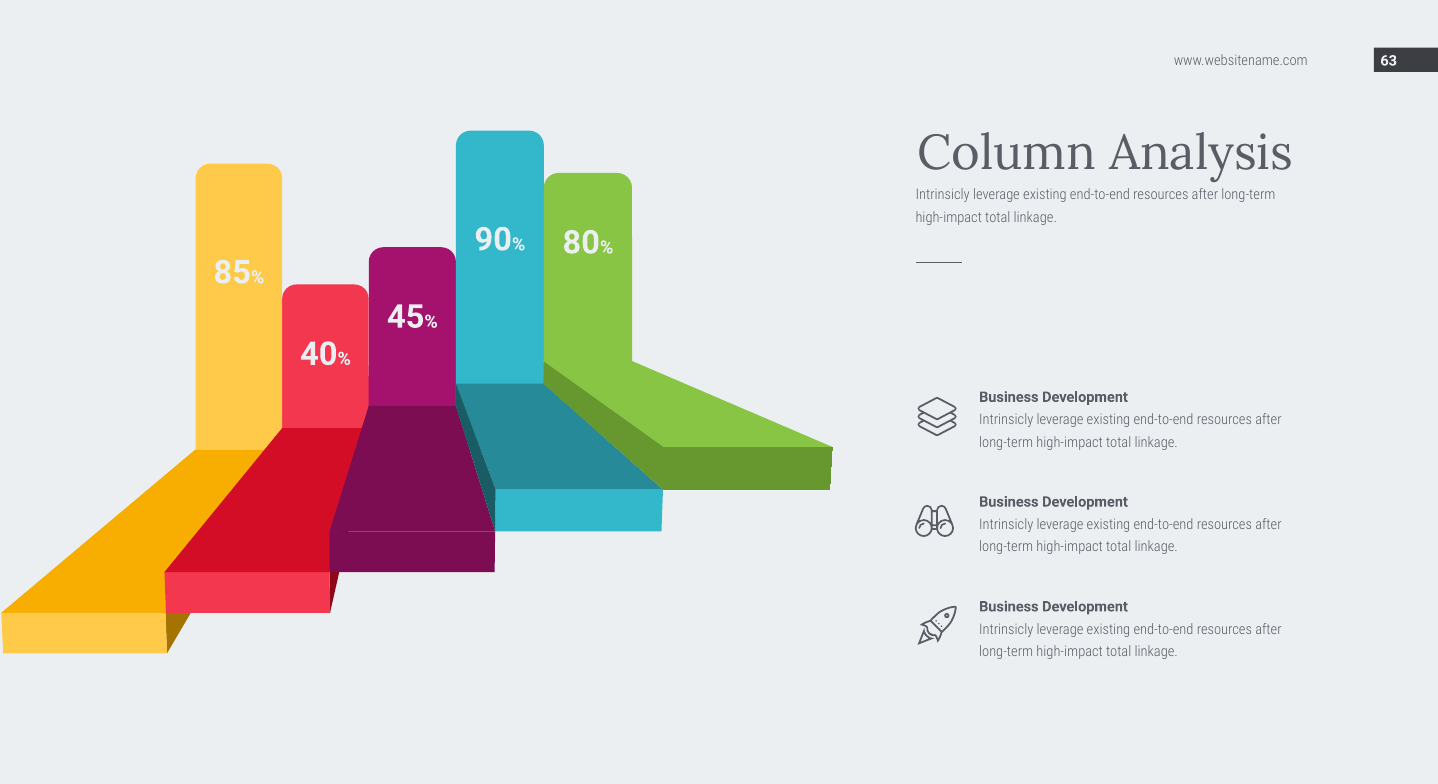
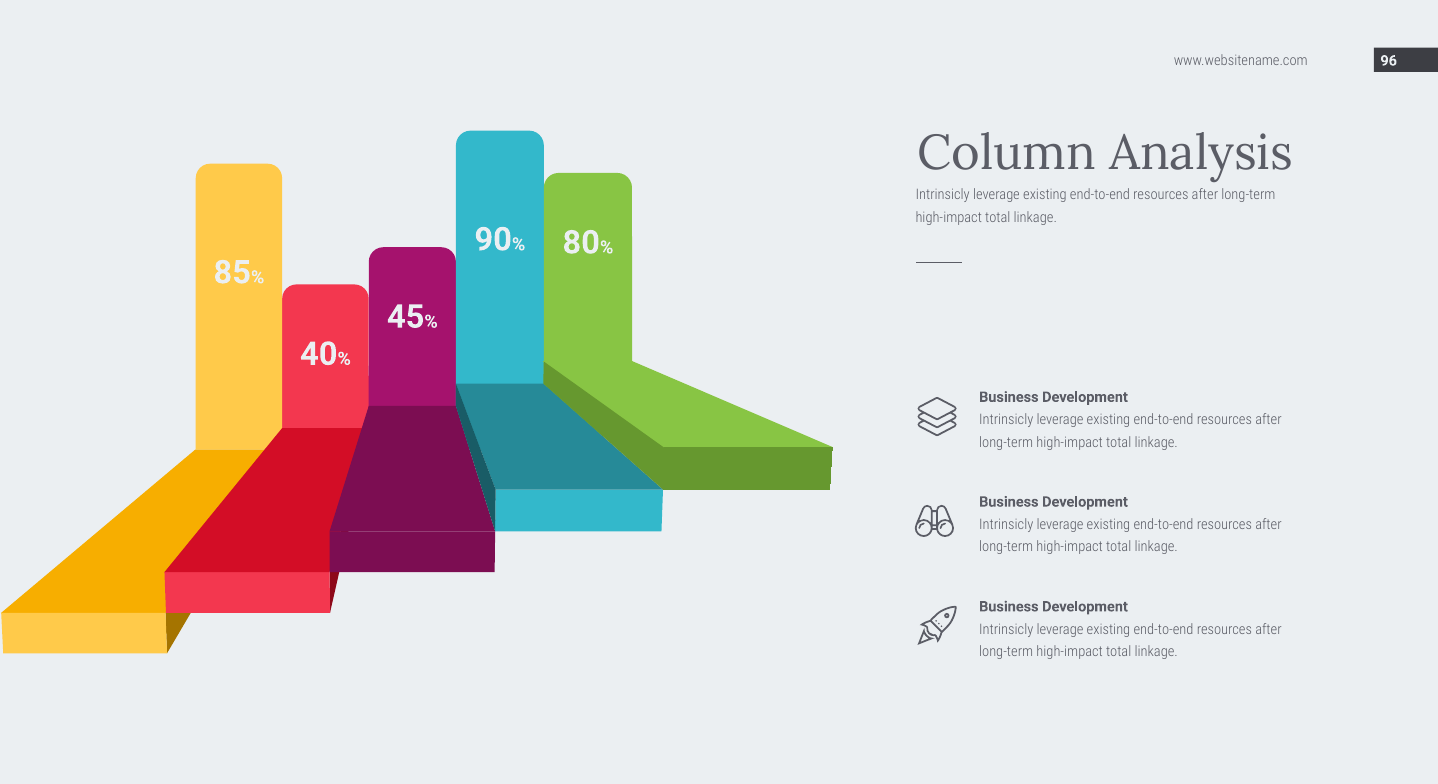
63: 63 -> 96 (1389, 61)
